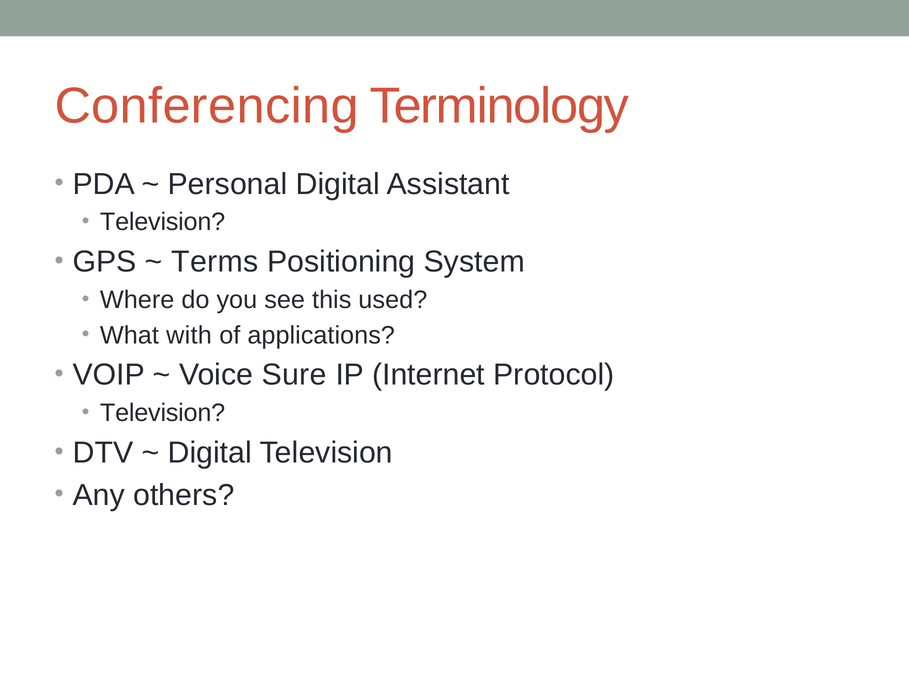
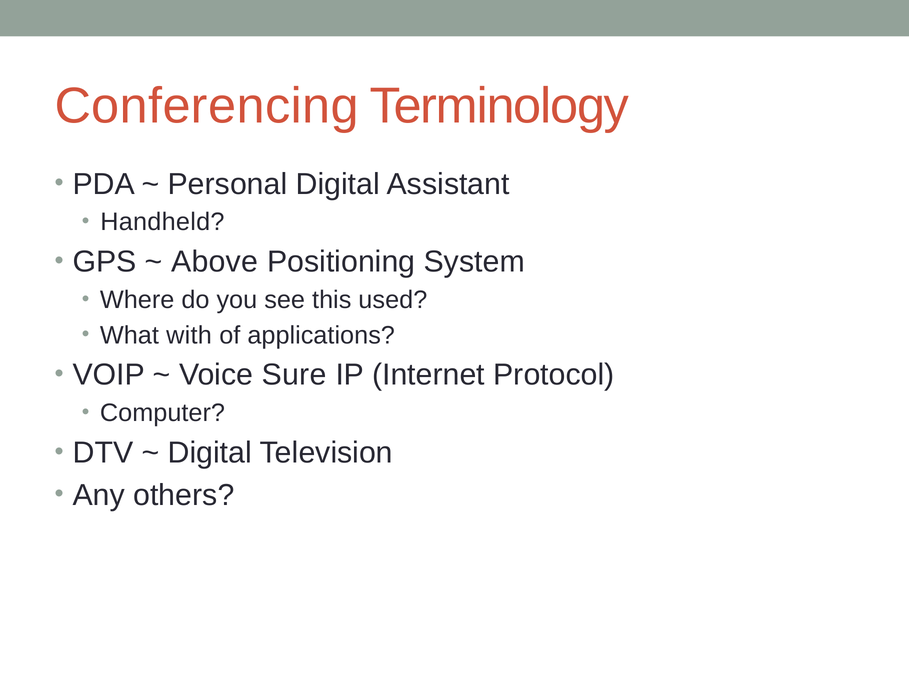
Television: Television -> Handheld (162, 222)
Terms: Terms -> Above (215, 262)
Television: Television -> Computer (162, 413)
